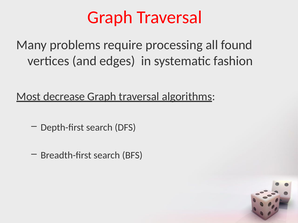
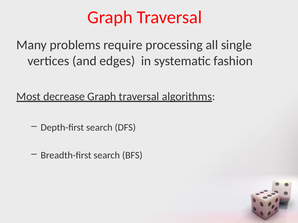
found: found -> single (236, 45)
